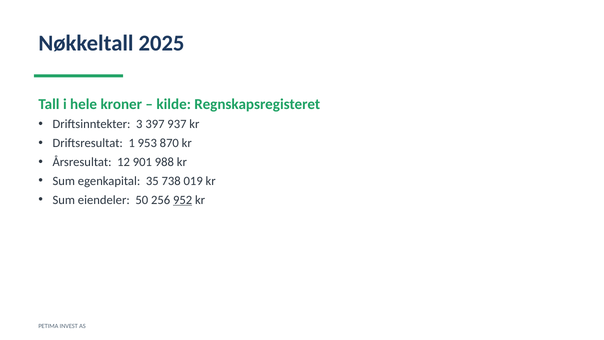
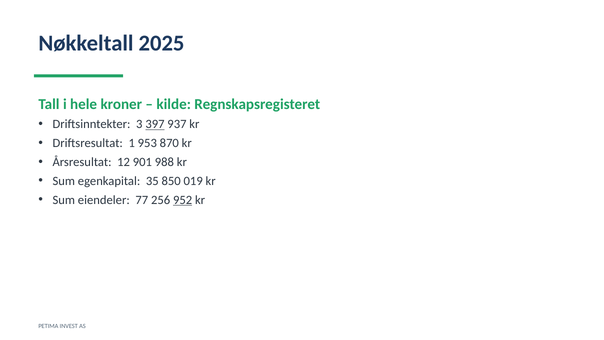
397 underline: none -> present (155, 124)
738: 738 -> 850 (171, 181)
50: 50 -> 77 (142, 200)
